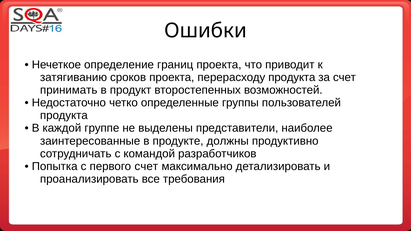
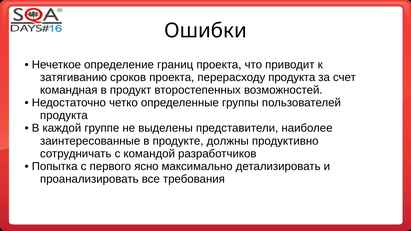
принимать: принимать -> командная (69, 90)
первого счет: счет -> ясно (146, 167)
